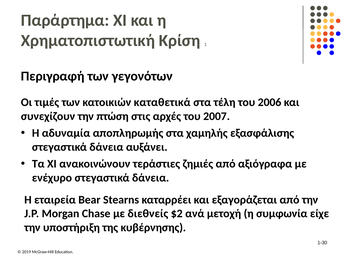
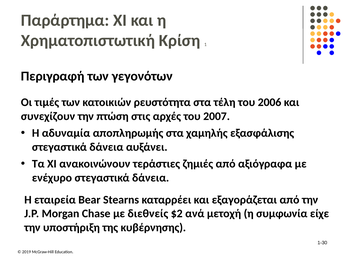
καταθετικά: καταθετικά -> ρευστότητα (162, 102)
